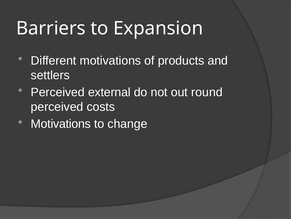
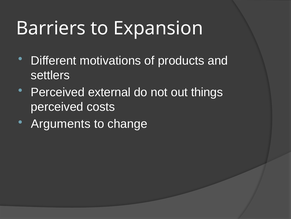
round: round -> things (207, 92)
Motivations: Motivations -> Arguments (61, 124)
